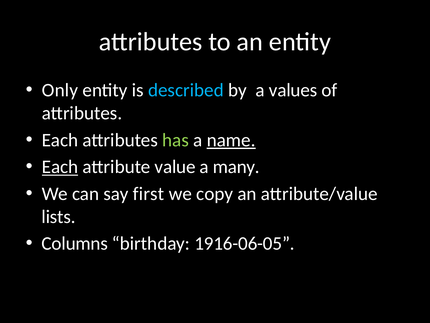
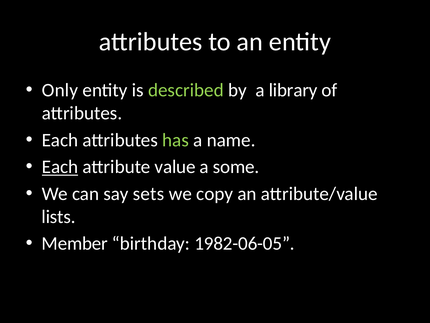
described colour: light blue -> light green (186, 90)
values: values -> library (293, 90)
name underline: present -> none (231, 140)
many: many -> some (236, 167)
first: first -> sets (149, 193)
Columns: Columns -> Member (75, 243)
1916-06-05: 1916-06-05 -> 1982-06-05 (245, 243)
